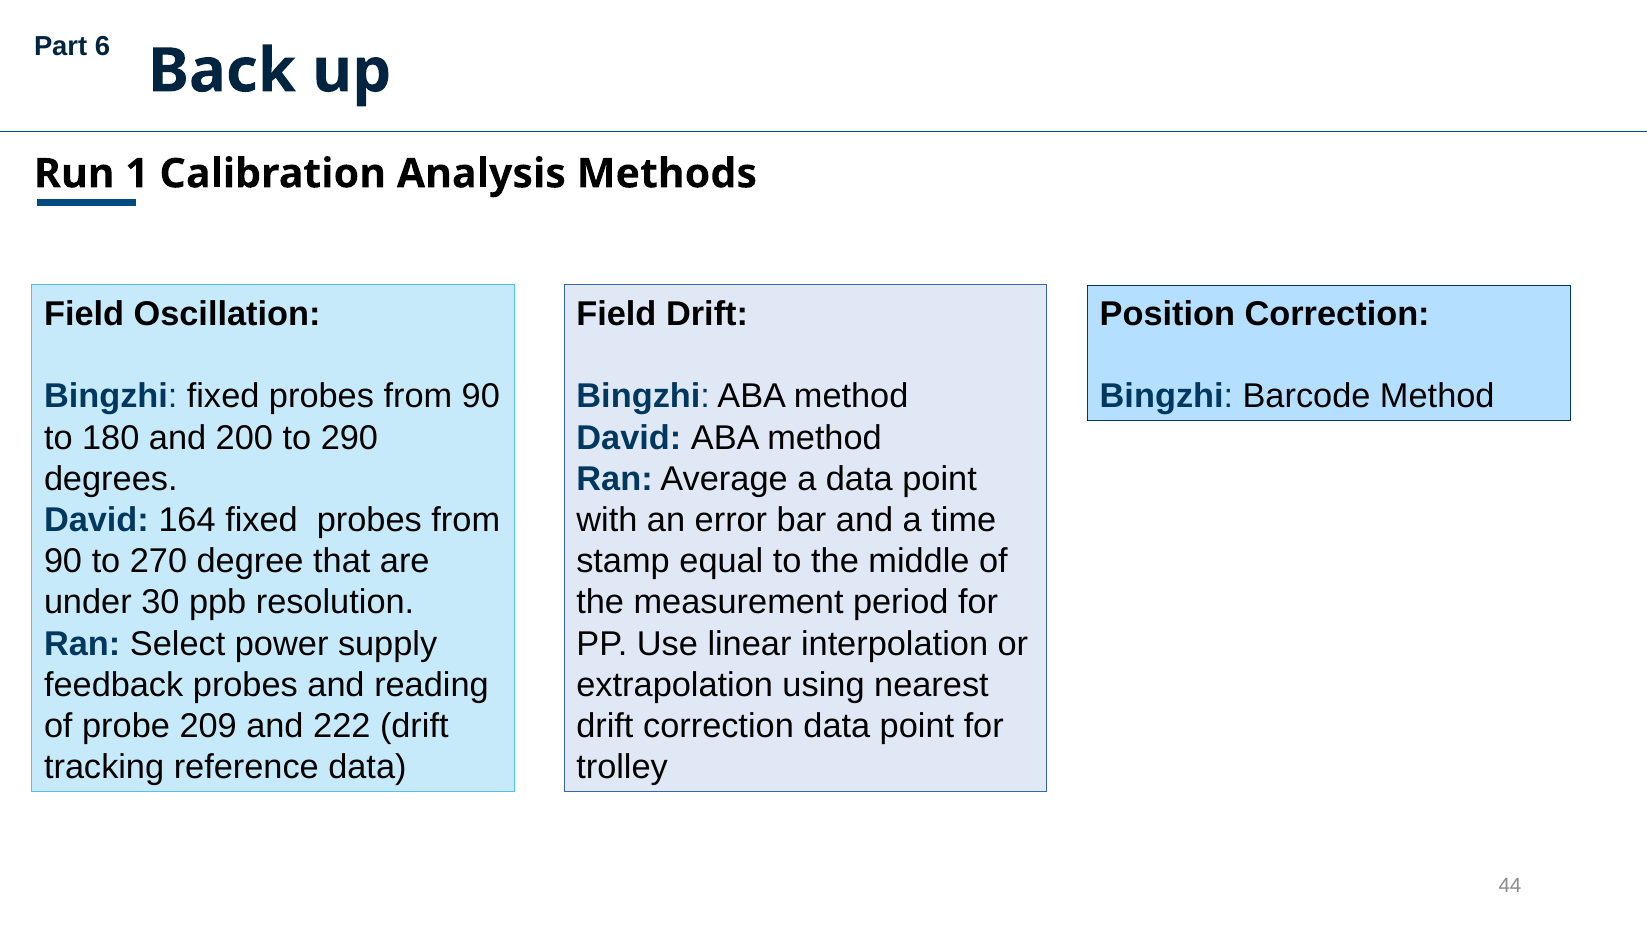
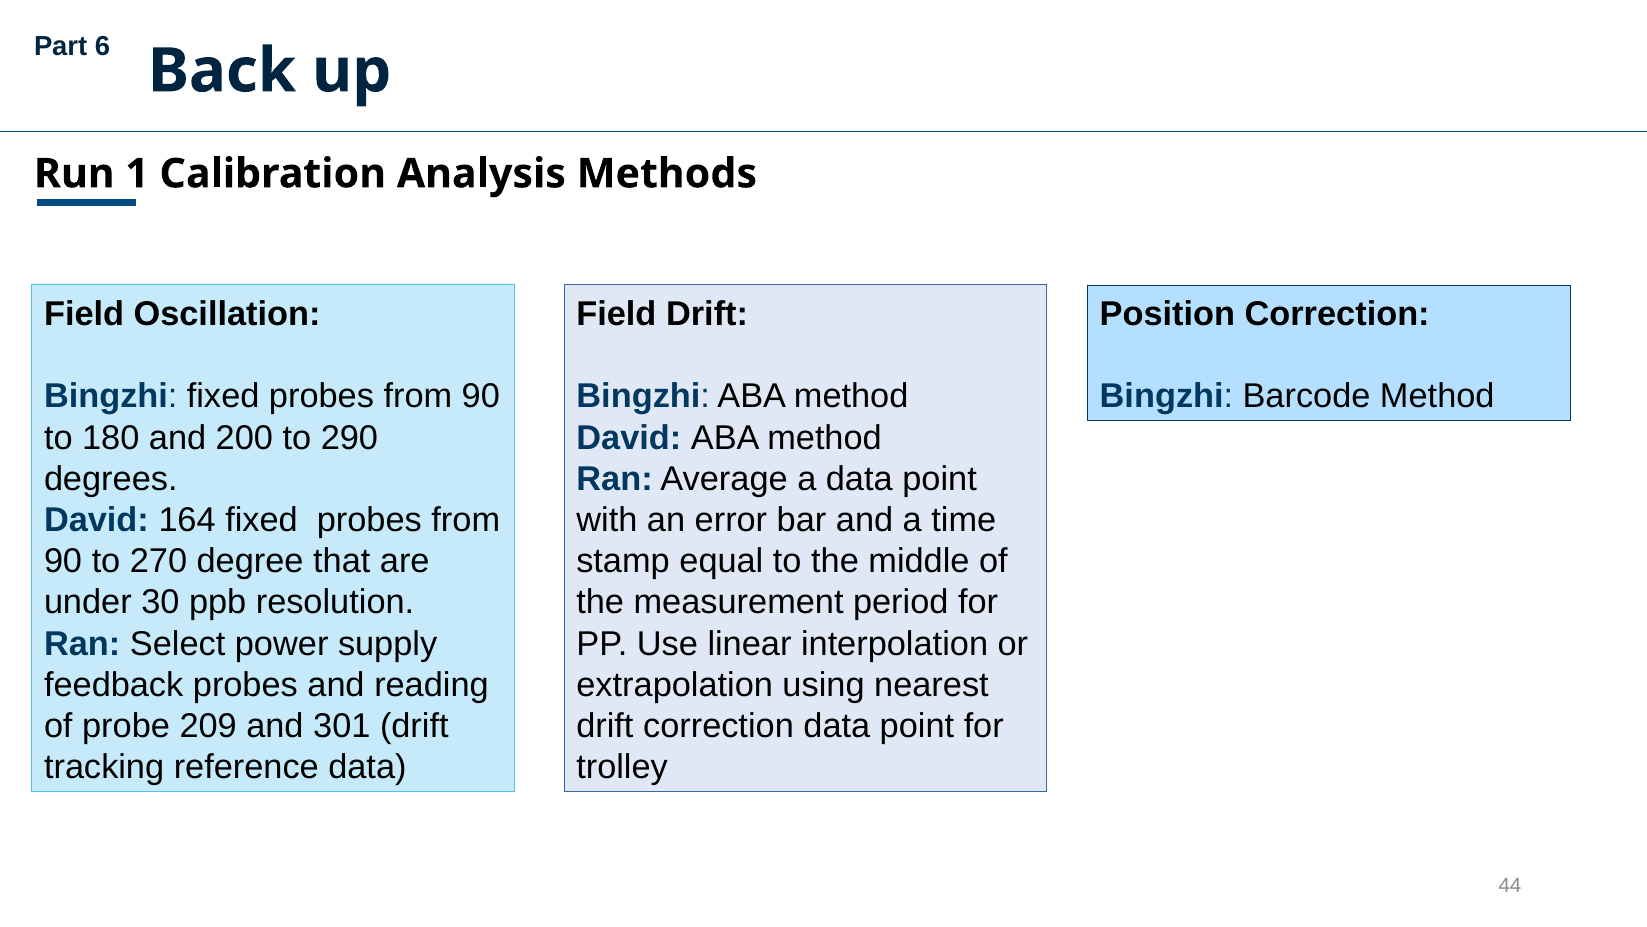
222: 222 -> 301 (342, 726)
